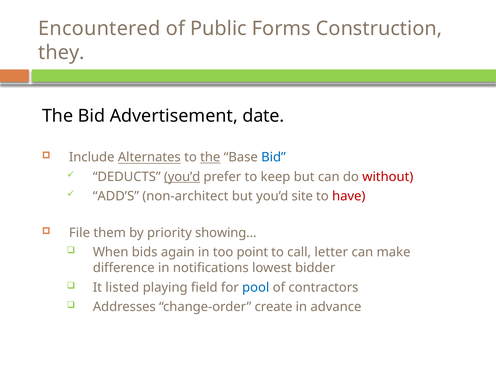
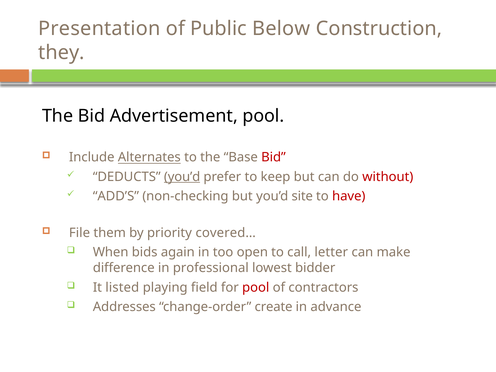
Encountered: Encountered -> Presentation (99, 29)
Forms: Forms -> Below (281, 29)
Advertisement date: date -> pool (263, 116)
the underline: present -> none (210, 157)
Bid colour: blue -> red (273, 157)
non-architect: non-architect -> non-checking (185, 196)
showing…: showing… -> covered… (226, 233)
point: point -> open (252, 252)
notifications: notifications -> professional (211, 268)
pool colour: blue -> red (256, 287)
